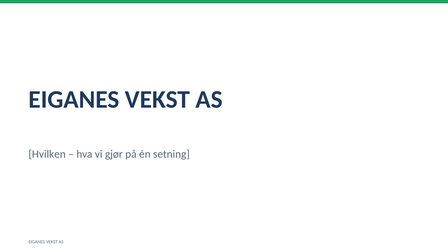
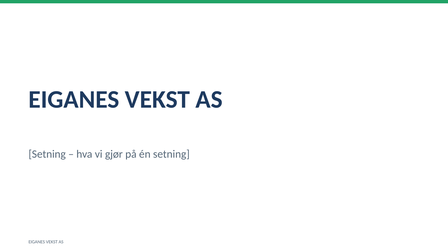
Hvilken: Hvilken -> Setning (47, 154)
